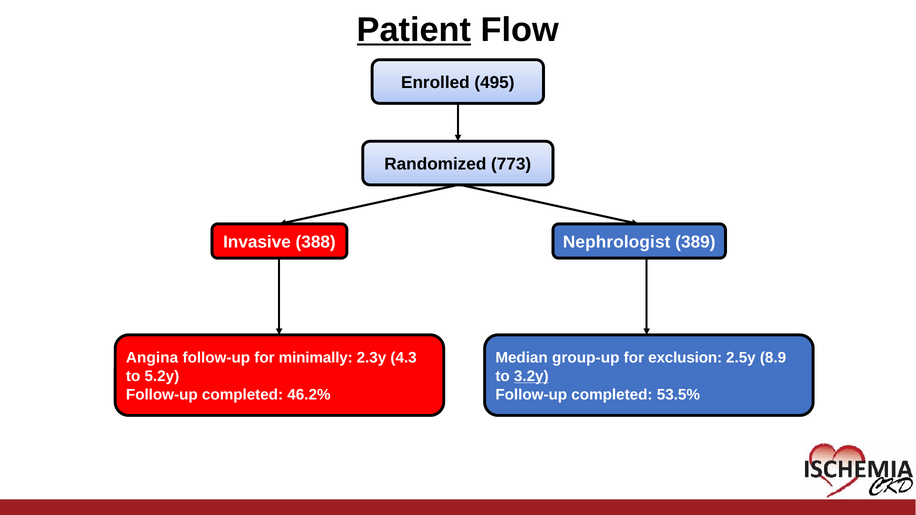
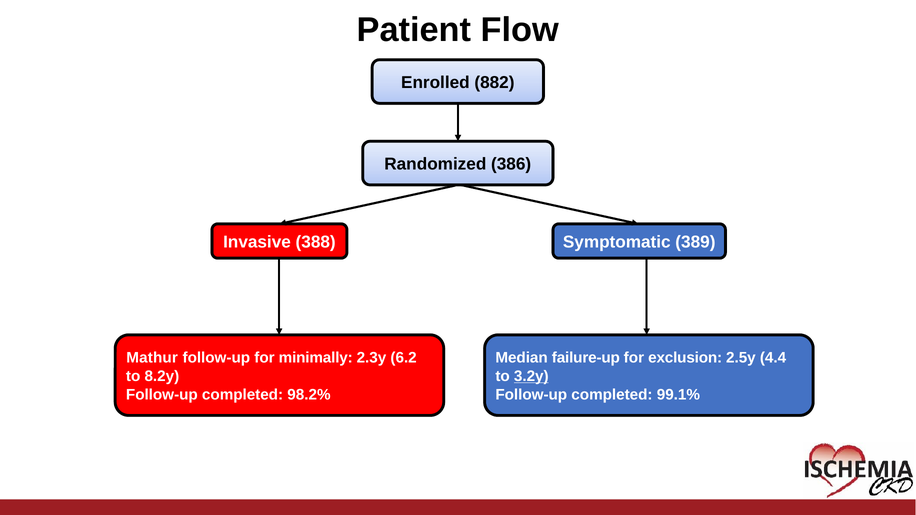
Patient underline: present -> none (414, 30)
495: 495 -> 882 (494, 83)
773: 773 -> 386 (511, 164)
Nephrologist: Nephrologist -> Symptomatic (617, 242)
Angina: Angina -> Mathur (152, 358)
4.3: 4.3 -> 6.2 (404, 358)
group-up: group-up -> failure-up (586, 358)
8.9: 8.9 -> 4.4 (773, 358)
5.2y: 5.2y -> 8.2y (162, 376)
46.2%: 46.2% -> 98.2% (309, 395)
53.5%: 53.5% -> 99.1% (678, 395)
